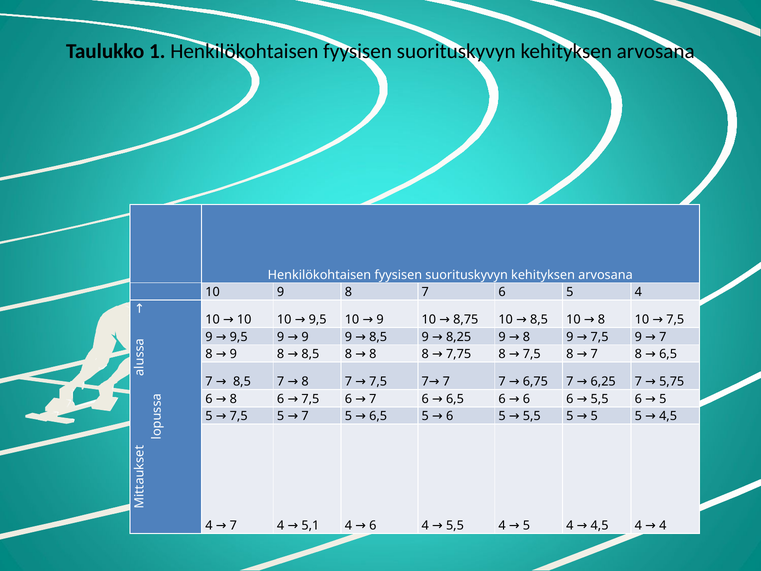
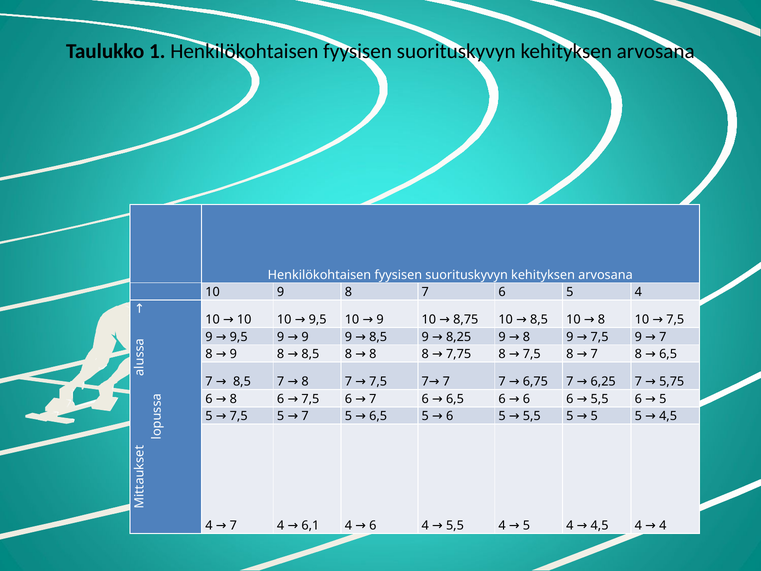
5,1: 5,1 -> 6,1 (310, 525)
